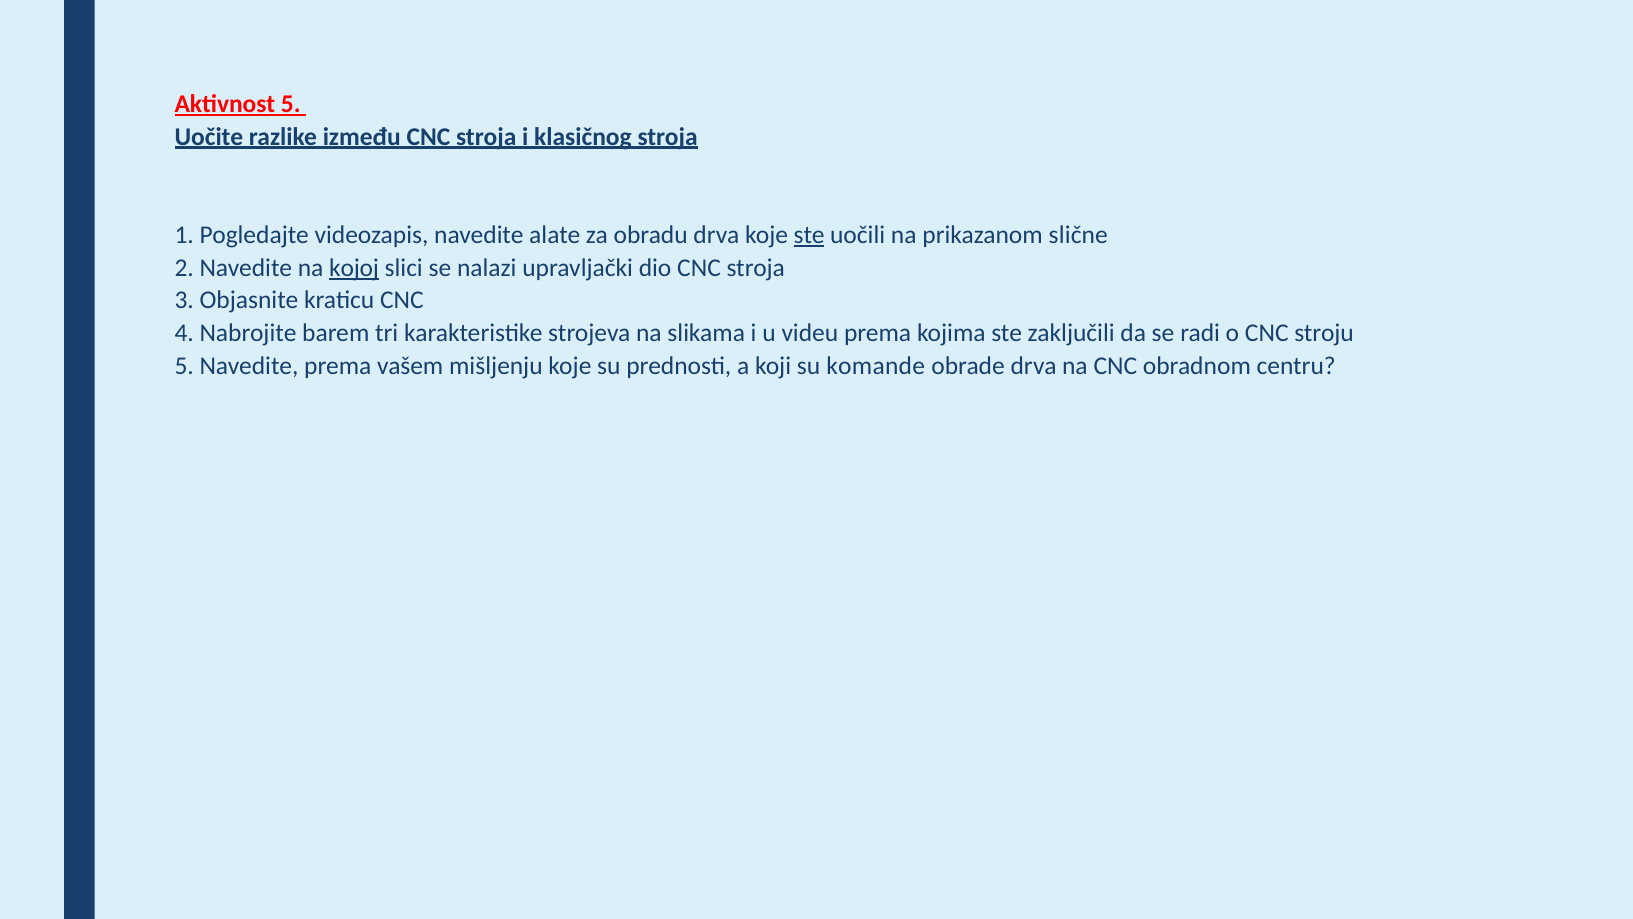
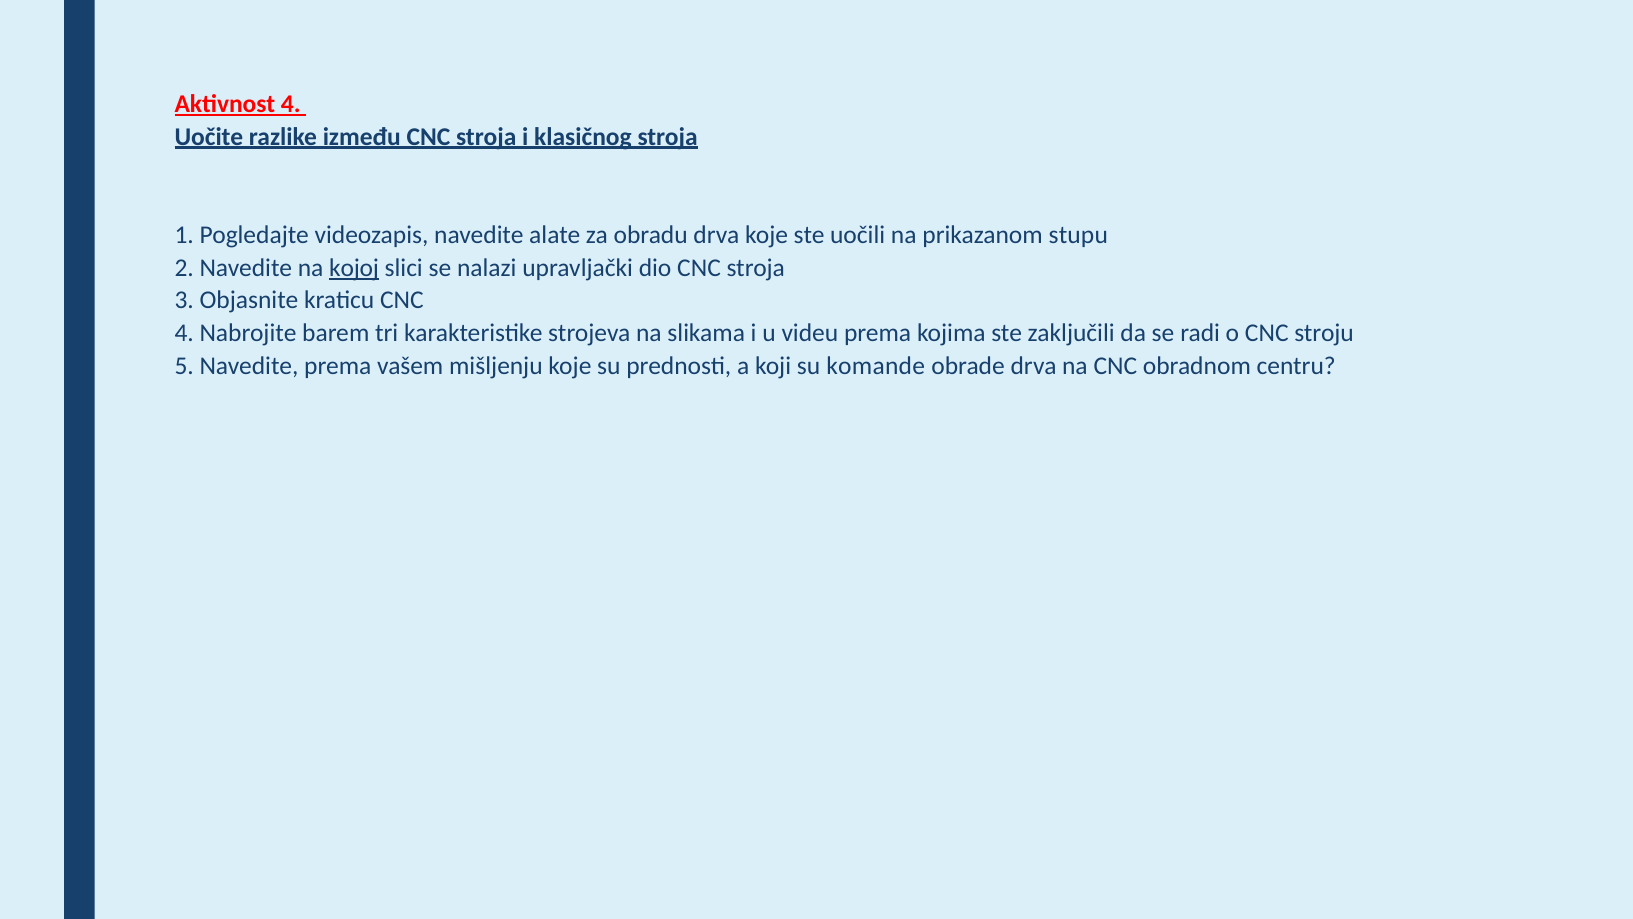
Aktivnost 5: 5 -> 4 (291, 104)
ste underline: present -> none (809, 235)
slične: slične -> stupu (1078, 235)
